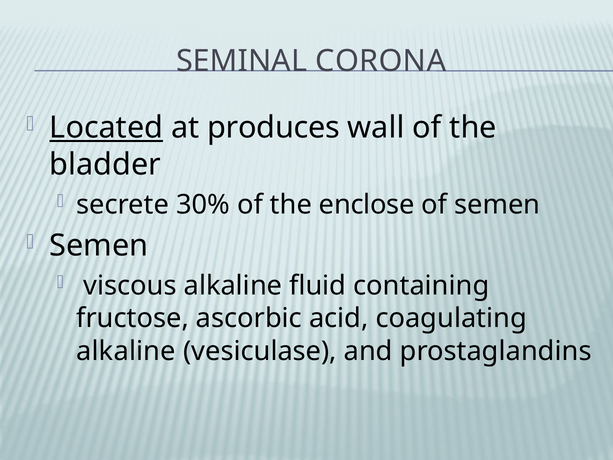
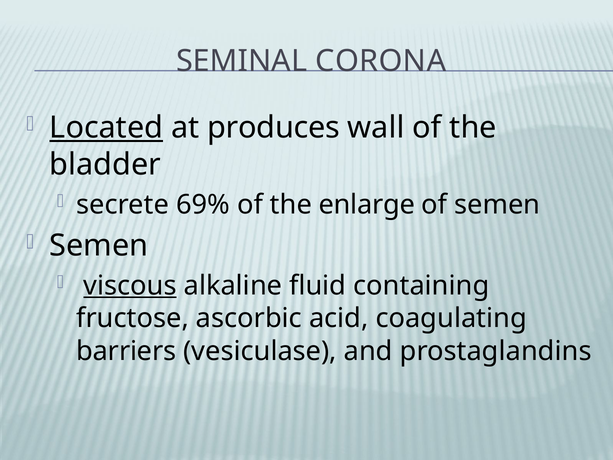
30%: 30% -> 69% (203, 204)
enclose: enclose -> enlarge (367, 204)
viscous underline: none -> present (130, 286)
alkaline: alkaline -> barriers (126, 351)
